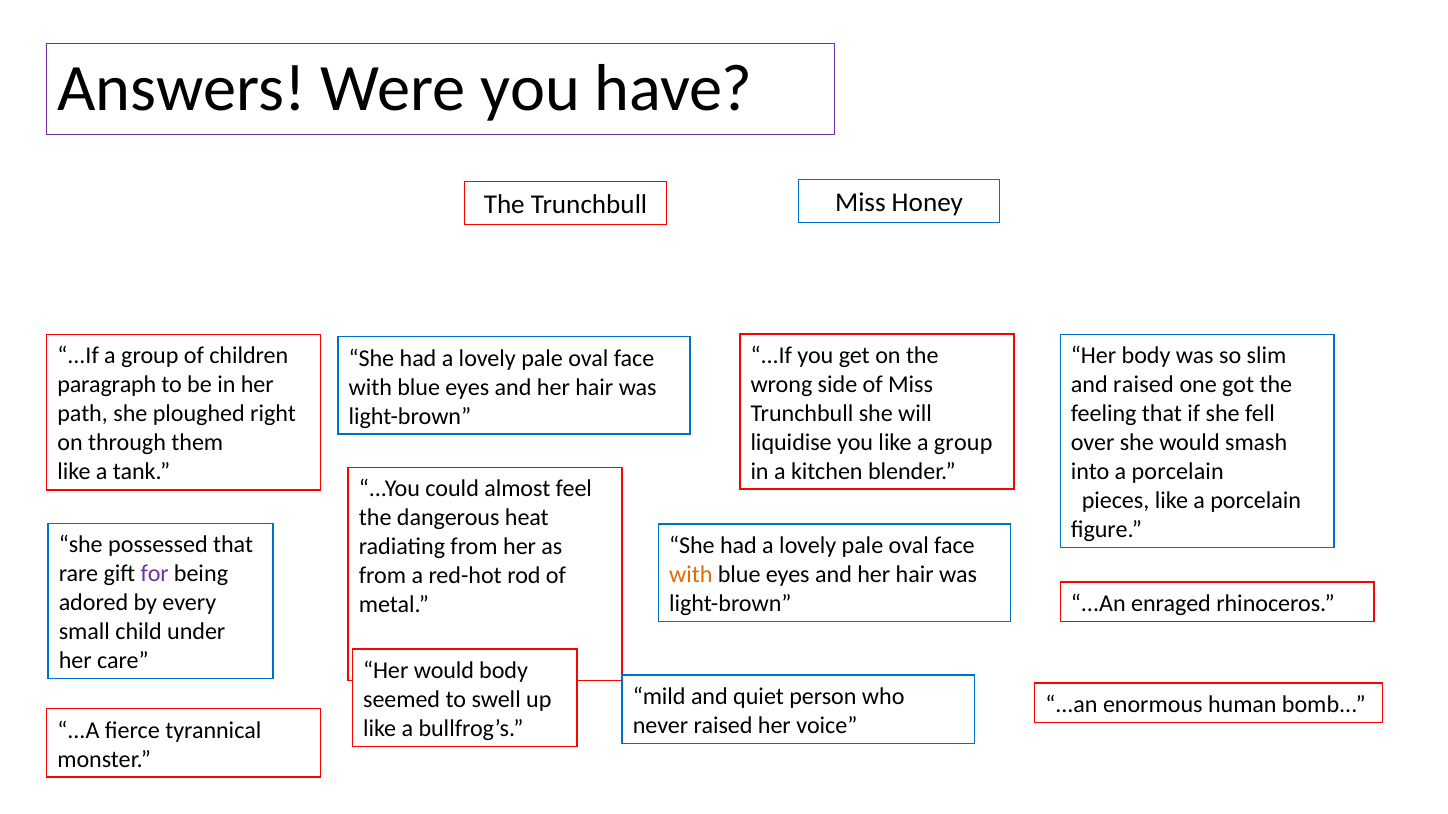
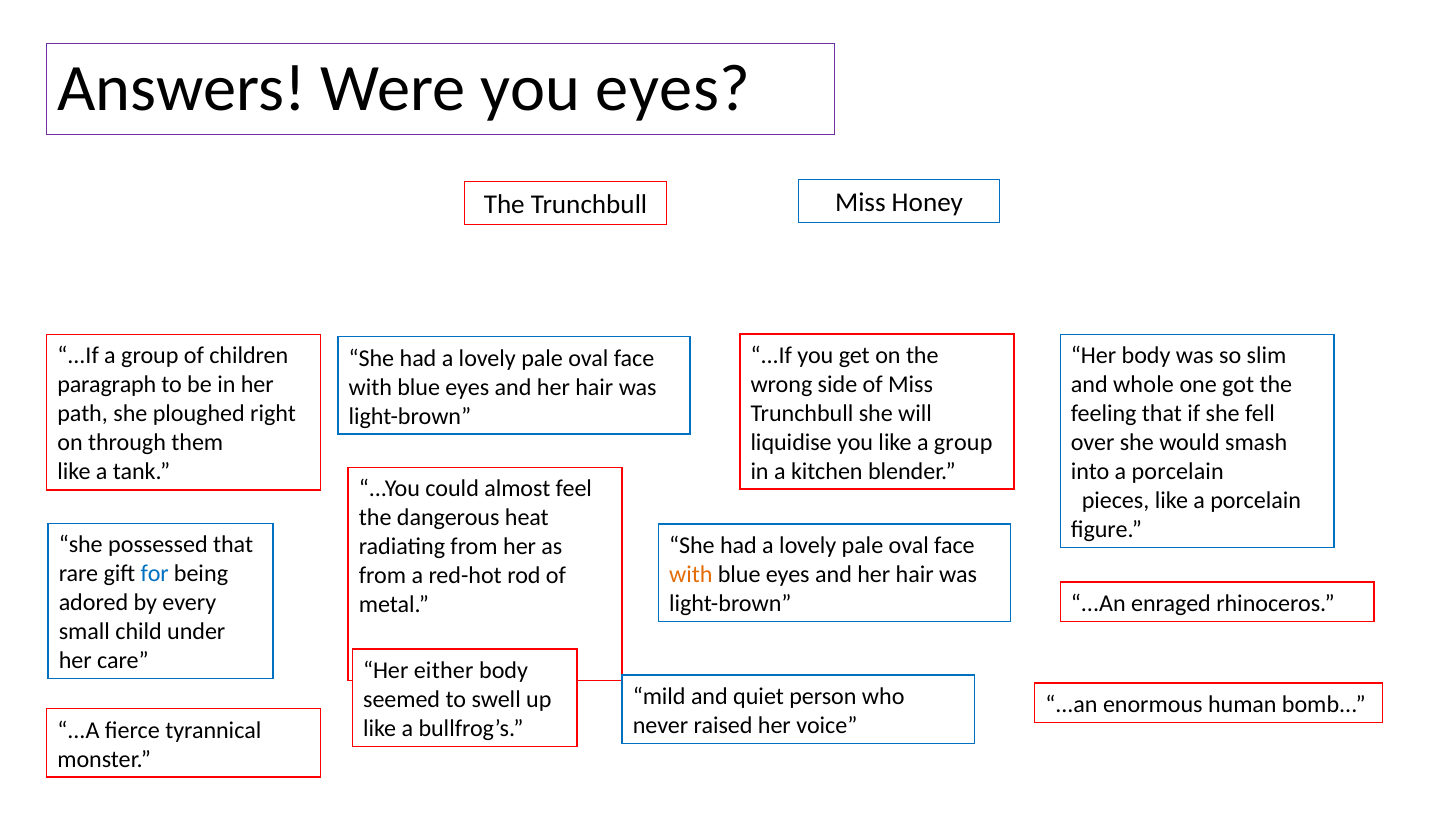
you have: have -> eyes (673, 89)
and raised: raised -> whole (1144, 385)
for colour: purple -> blue (155, 574)
Her would: would -> either (444, 671)
